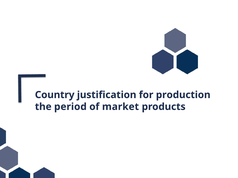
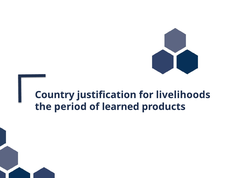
production: production -> livelihoods (183, 95)
market: market -> learned (121, 107)
